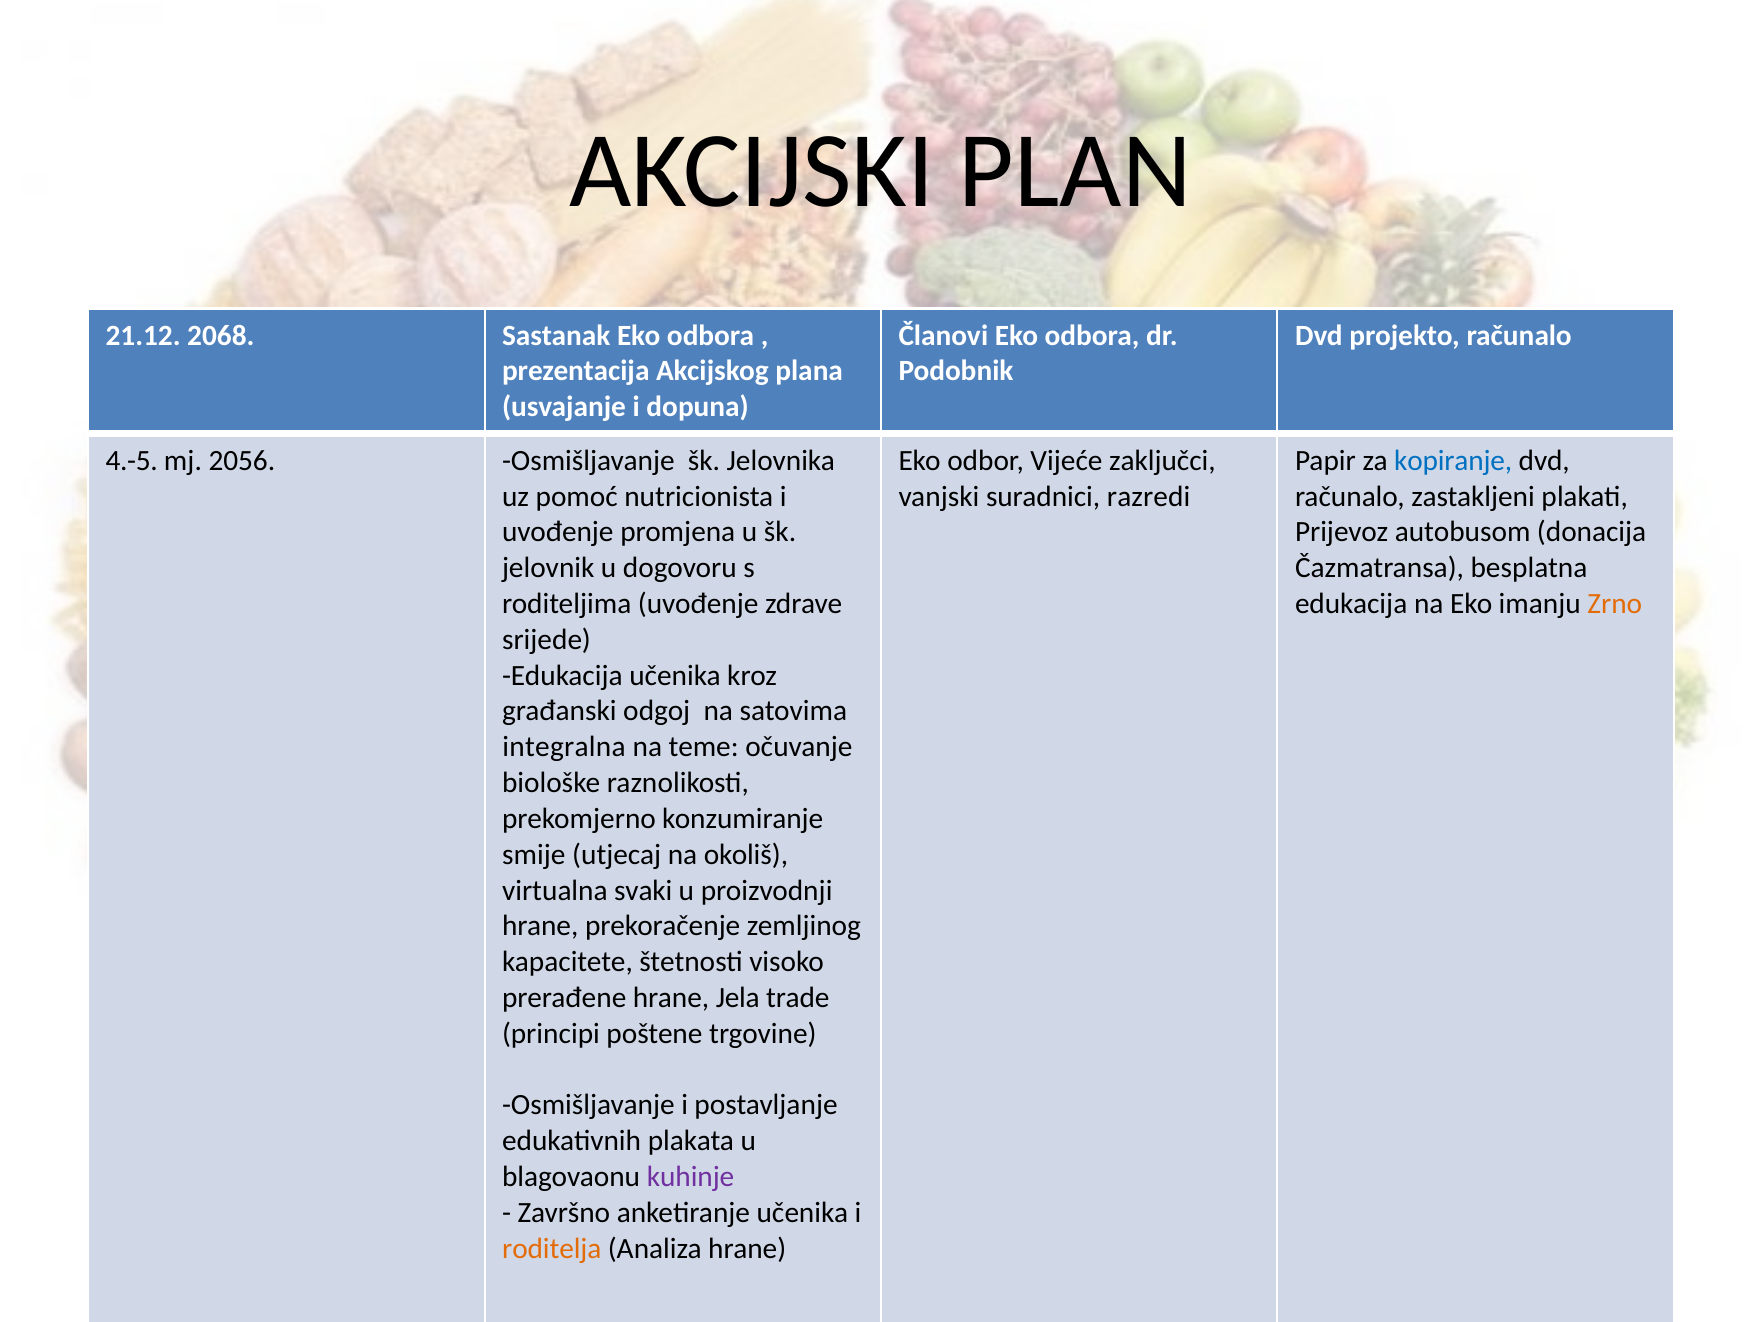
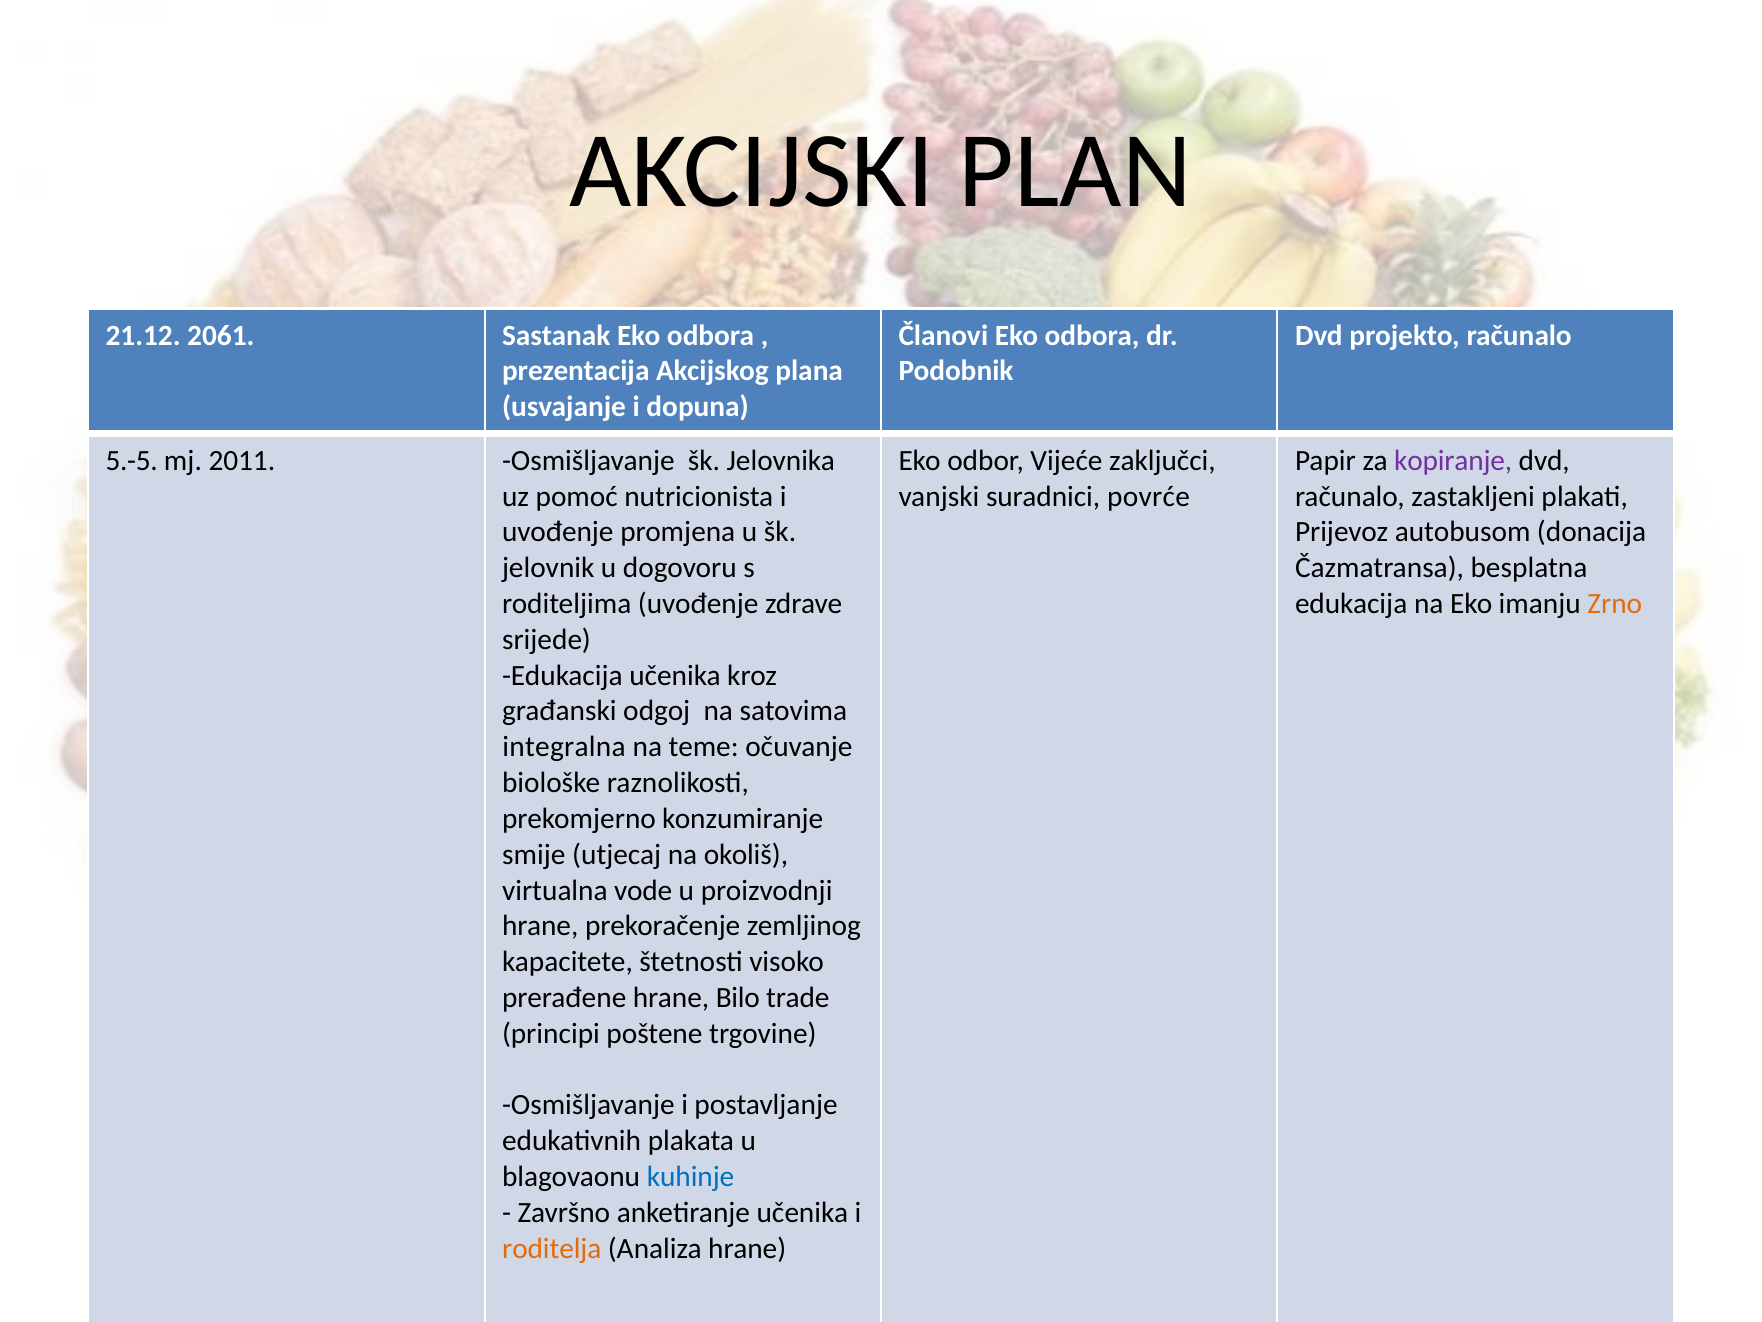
2068: 2068 -> 2061 (221, 335)
4.-5: 4.-5 -> 5.-5 (132, 460)
2056: 2056 -> 2011 (242, 460)
kopiranje colour: blue -> purple (1453, 460)
razredi: razredi -> povrće (1149, 496)
svaki: svaki -> vode (643, 890)
Jela: Jela -> Bilo (738, 997)
kuhinje colour: purple -> blue (691, 1176)
